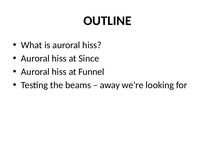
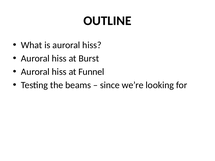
Since: Since -> Burst (89, 58)
away: away -> since (110, 85)
